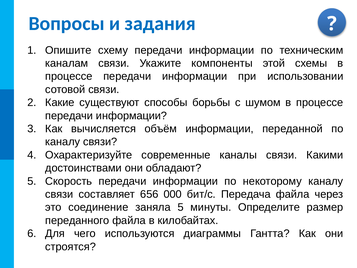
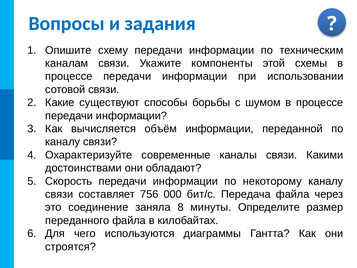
656: 656 -> 756 (149, 194)
заняла 5: 5 -> 8 (181, 207)
